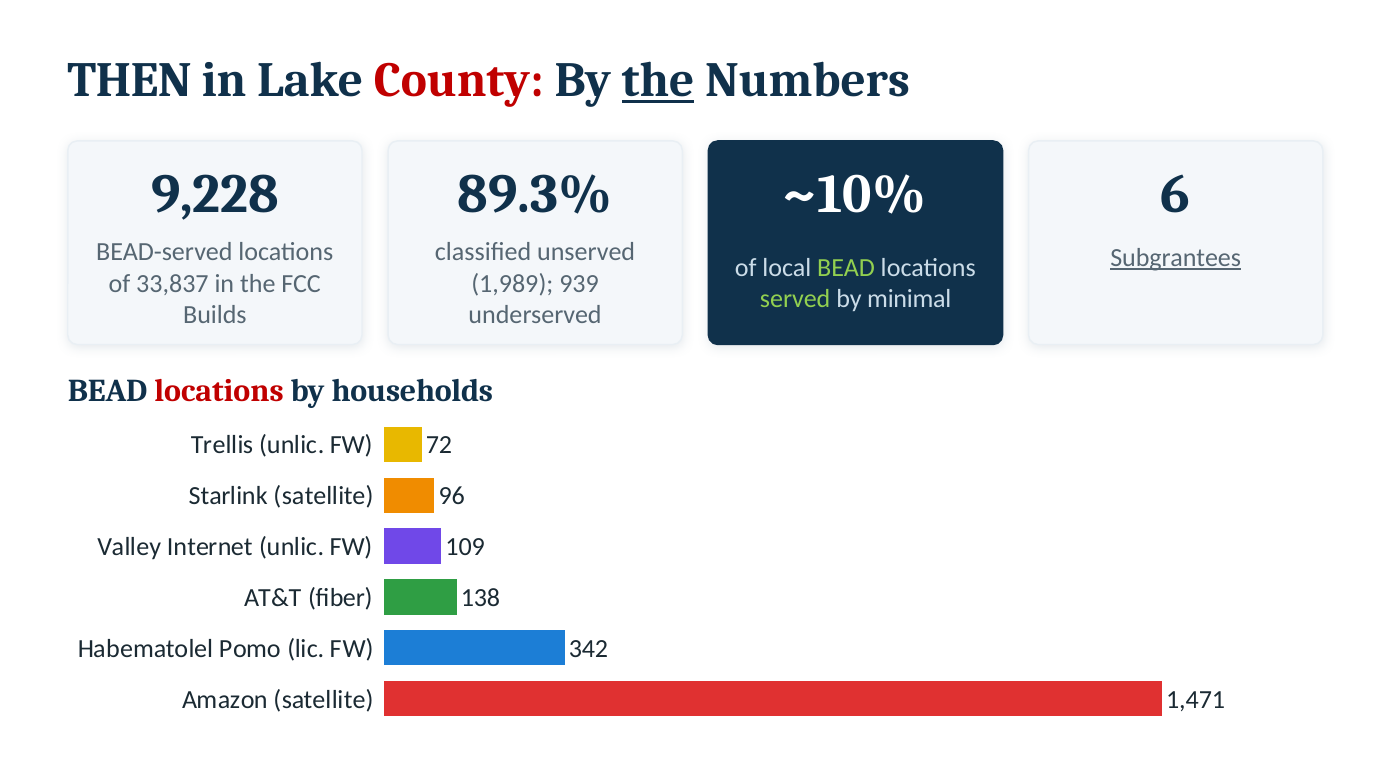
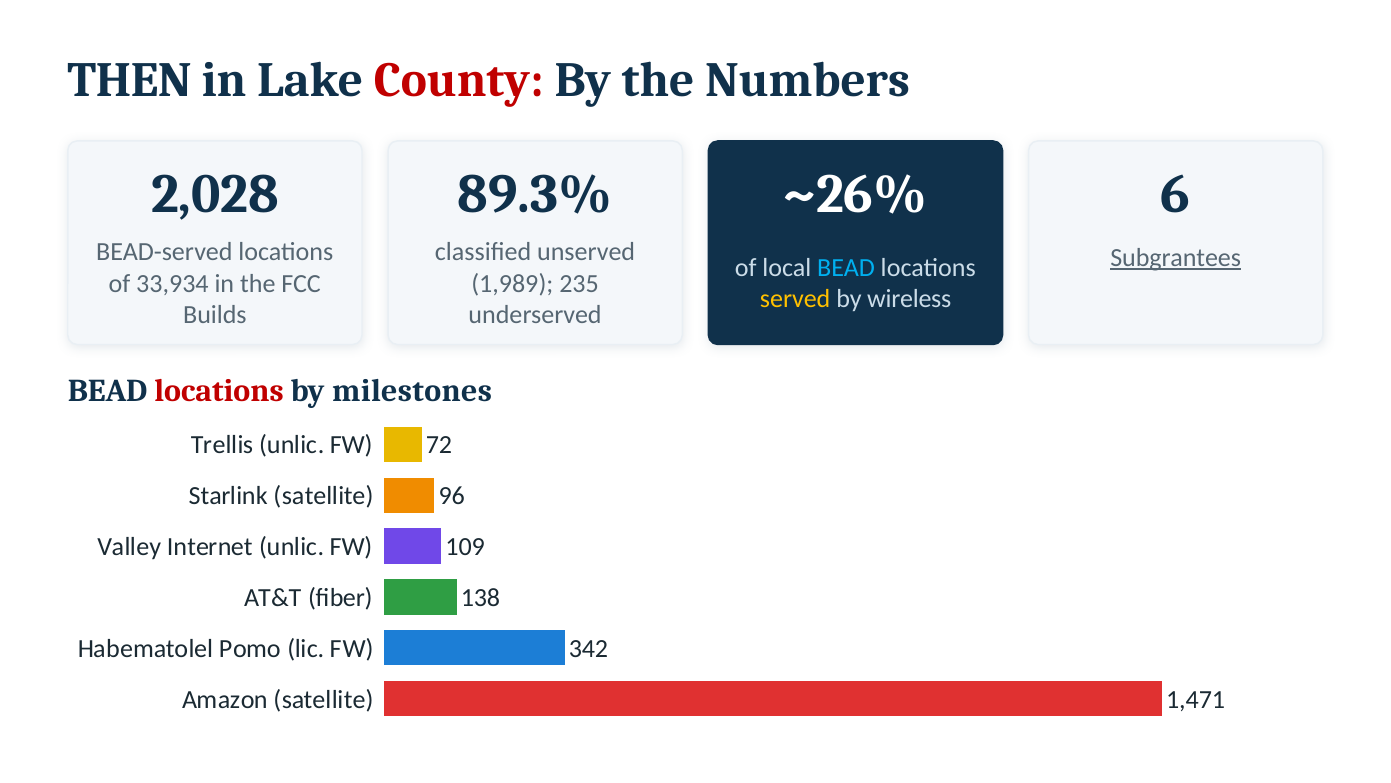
the underline: present -> none (658, 81)
9,228: 9,228 -> 2,028 (215, 194)
~10%: ~10% -> ~26% (856, 194)
BEAD colour: light green -> light blue (846, 268)
33,837: 33,837 -> 33,934 (172, 283)
939: 939 -> 235 (579, 283)
served colour: light green -> yellow (795, 299)
minimal: minimal -> wireless (909, 299)
households: households -> milestones (412, 391)
